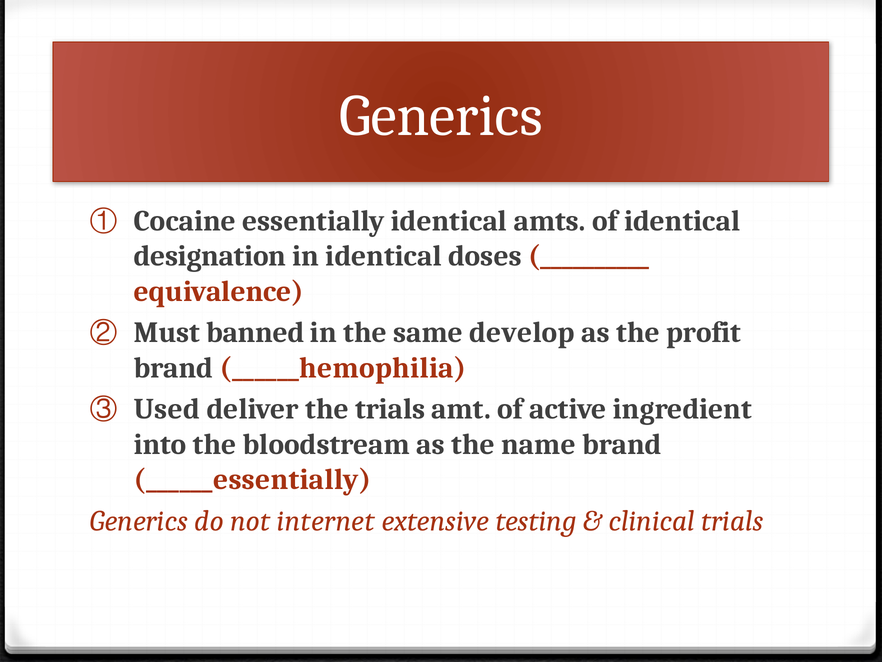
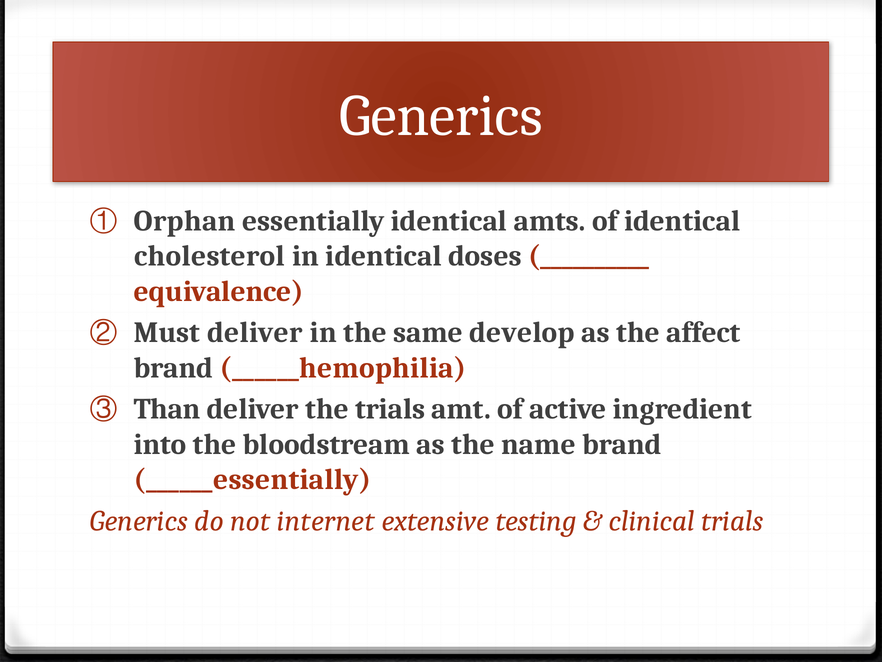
Cocaine: Cocaine -> Orphan (185, 221)
designation: designation -> cholesterol (210, 256)
Must banned: banned -> deliver (255, 332)
profit: profit -> affect (703, 332)
Used: Used -> Than (167, 409)
